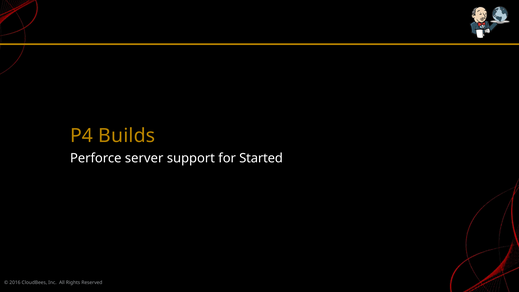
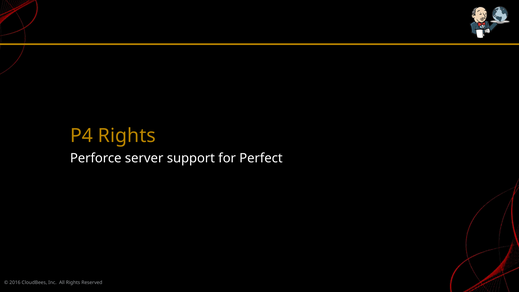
P4 Builds: Builds -> Rights (127, 136)
Started: Started -> Perfect (261, 158)
